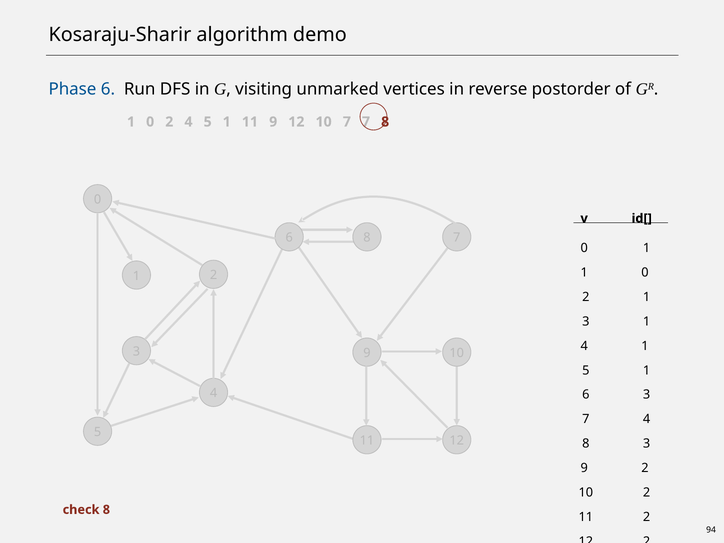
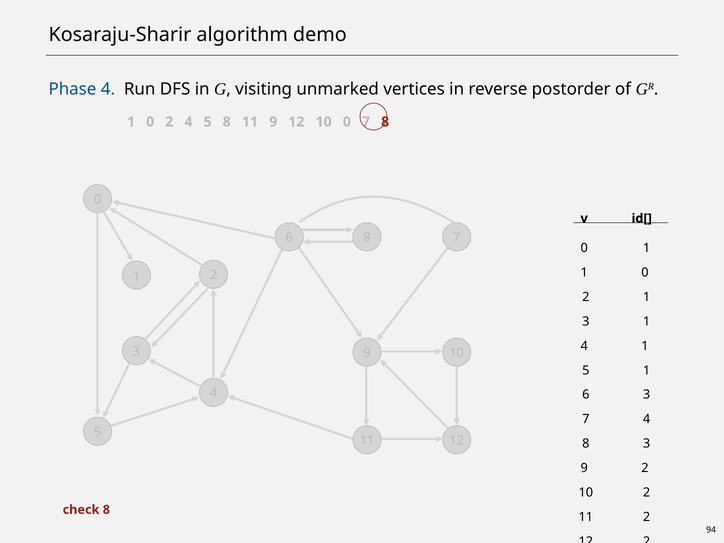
Phase 6: 6 -> 4 (108, 89)
5 1: 1 -> 8 (227, 122)
10 7: 7 -> 0 (347, 122)
